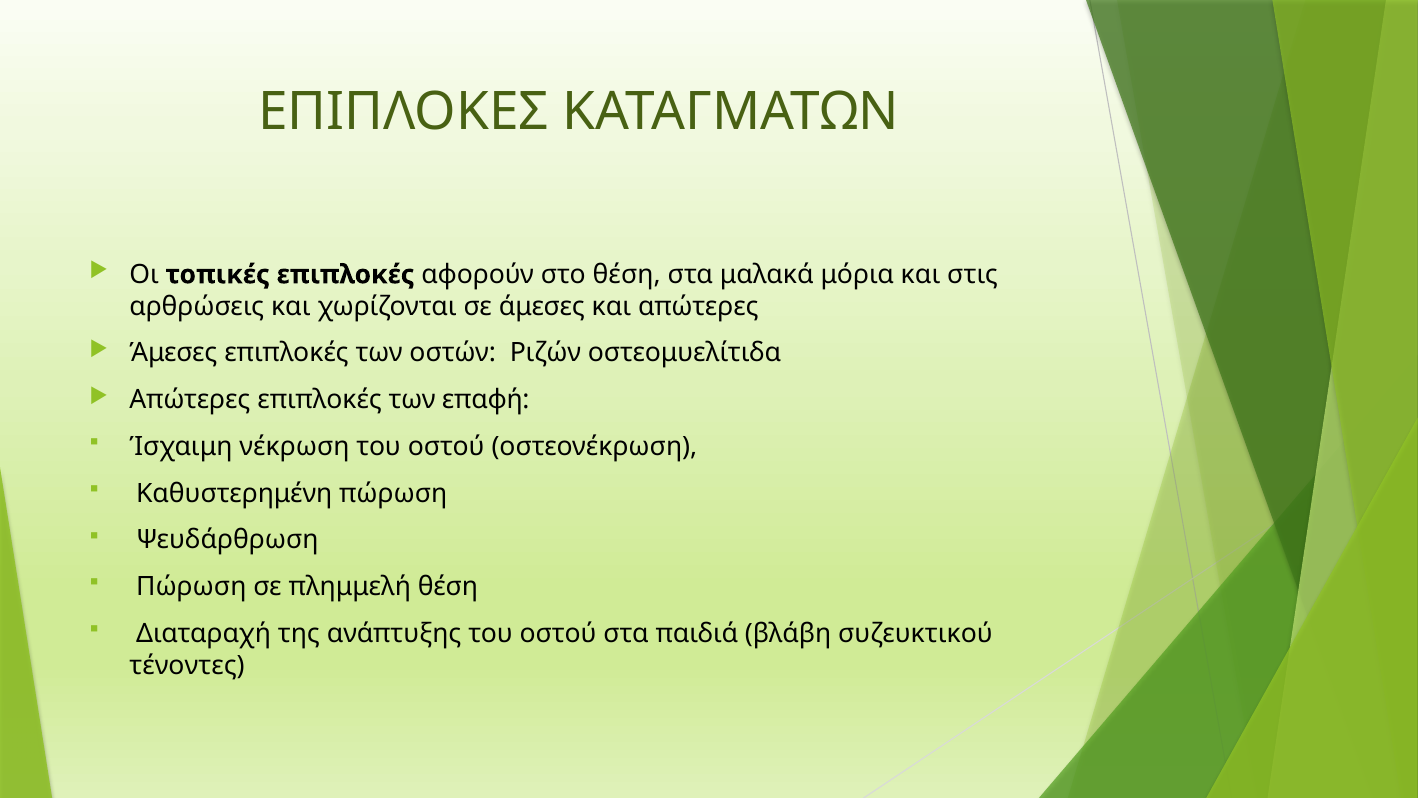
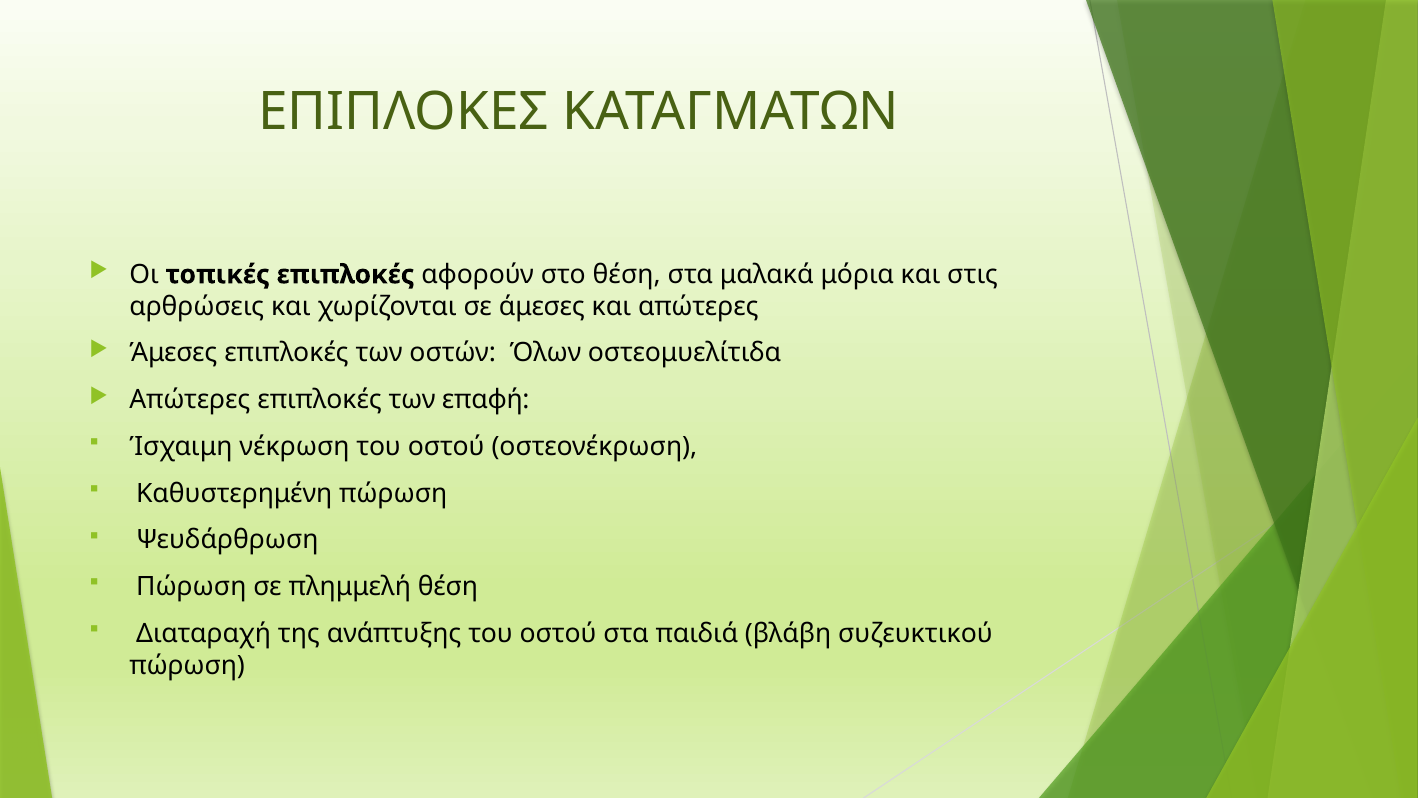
Ριζών: Ριζών -> Όλων (545, 353)
τένοντες: τένοντες -> πώρωση (187, 665)
